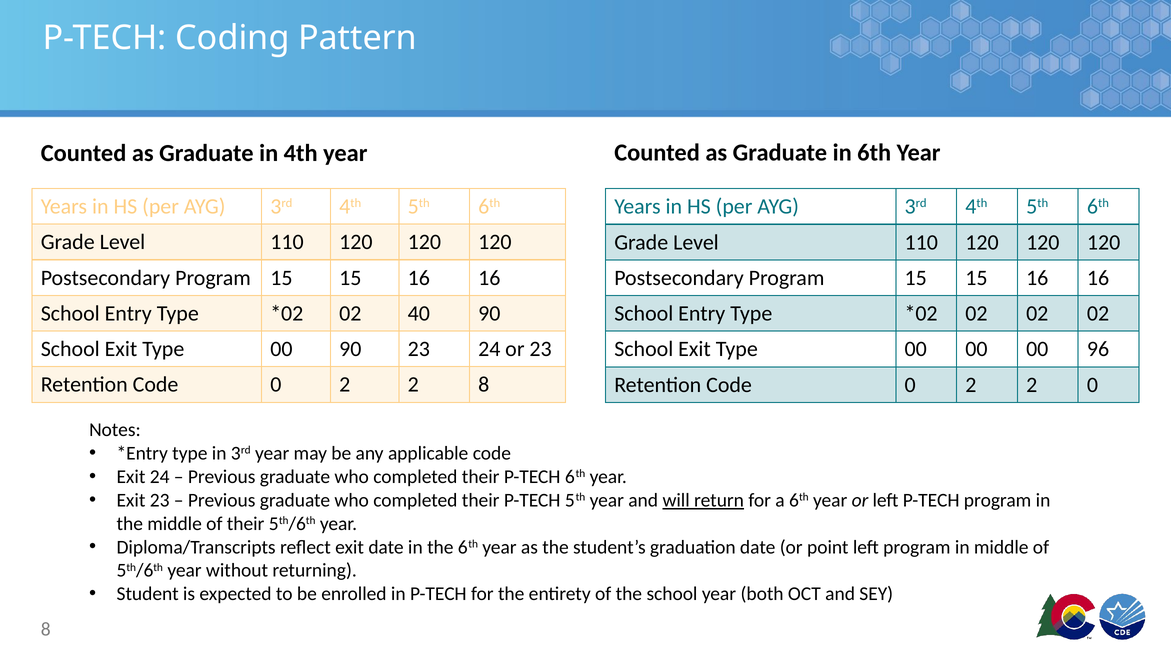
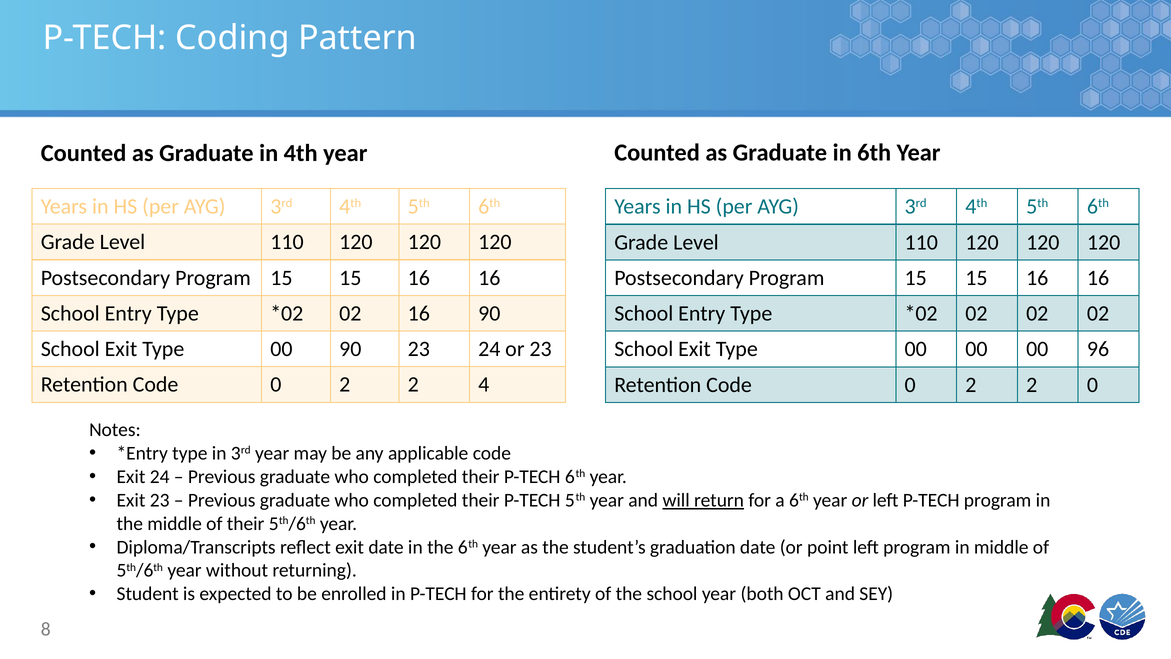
02 40: 40 -> 16 (419, 313)
2 8: 8 -> 4 (484, 385)
